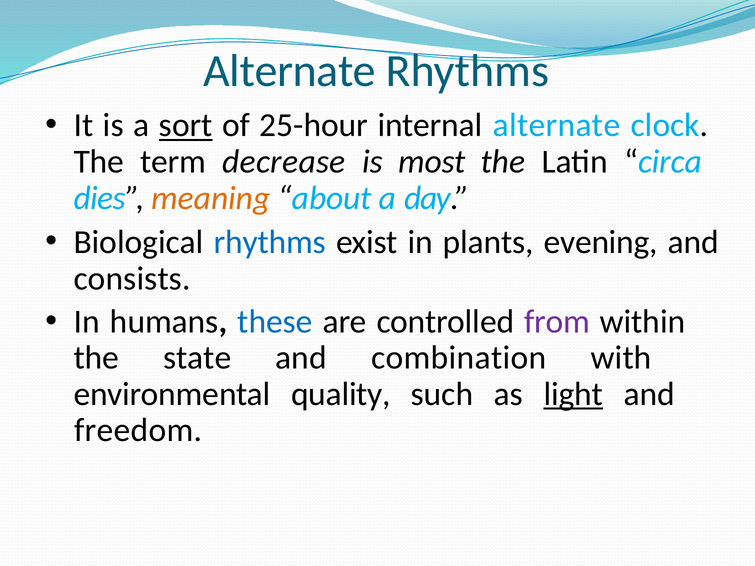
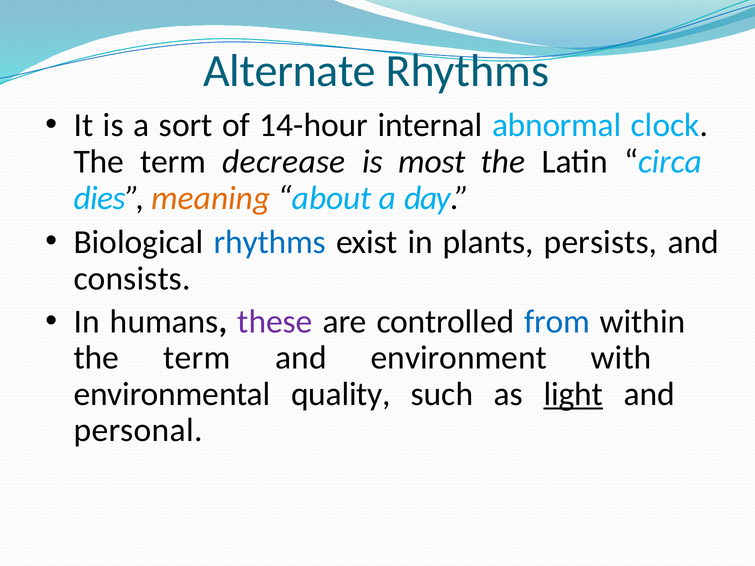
sort underline: present -> none (186, 125)
25-hour: 25-hour -> 14-hour (314, 125)
internal alternate: alternate -> abnormal (557, 125)
evening: evening -> persists (601, 242)
these colour: blue -> purple (275, 322)
from colour: purple -> blue (557, 322)
state: state -> term (197, 358)
combination: combination -> environment (459, 358)
freedom: freedom -> personal (138, 431)
